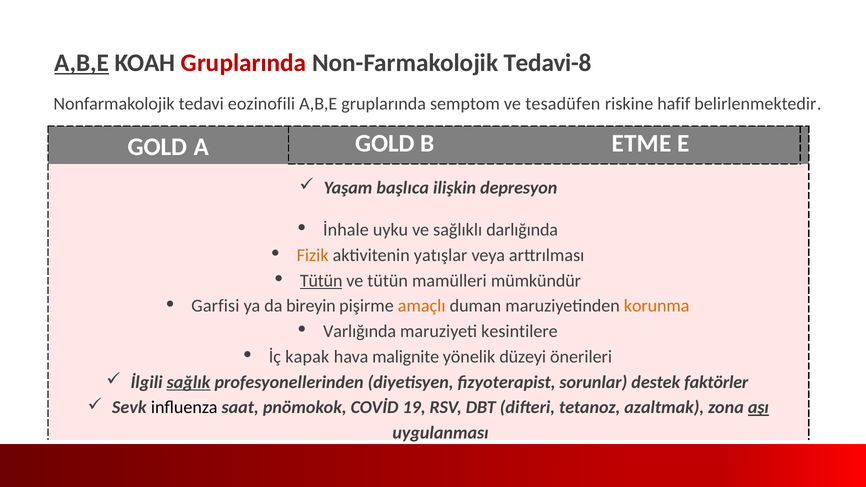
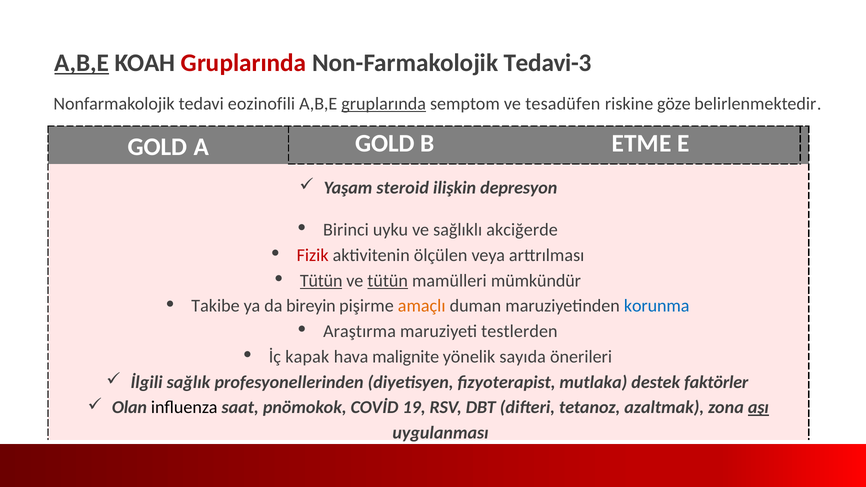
Tedavi-8: Tedavi-8 -> Tedavi-3 (548, 63)
gruplarında underline: none -> present (384, 104)
hafif: hafif -> göze (674, 104)
başlıca: başlıca -> steroid (403, 188)
İnhale: İnhale -> Birinci (346, 230)
darlığında: darlığında -> akciğerde (522, 230)
Fizik colour: orange -> red (313, 255)
yatışlar: yatışlar -> ölçülen (441, 255)
tütün underline: none -> present (388, 281)
Garfisi: Garfisi -> Takibe (215, 306)
korunma colour: orange -> blue (657, 306)
Varlığında: Varlığında -> Araştırma (360, 331)
kesintilere: kesintilere -> testlerden (519, 331)
düzeyi: düzeyi -> sayıda (523, 357)
sağlık underline: present -> none (189, 382)
sorunlar: sorunlar -> mutlaka (593, 382)
Sevk: Sevk -> Olan (129, 408)
